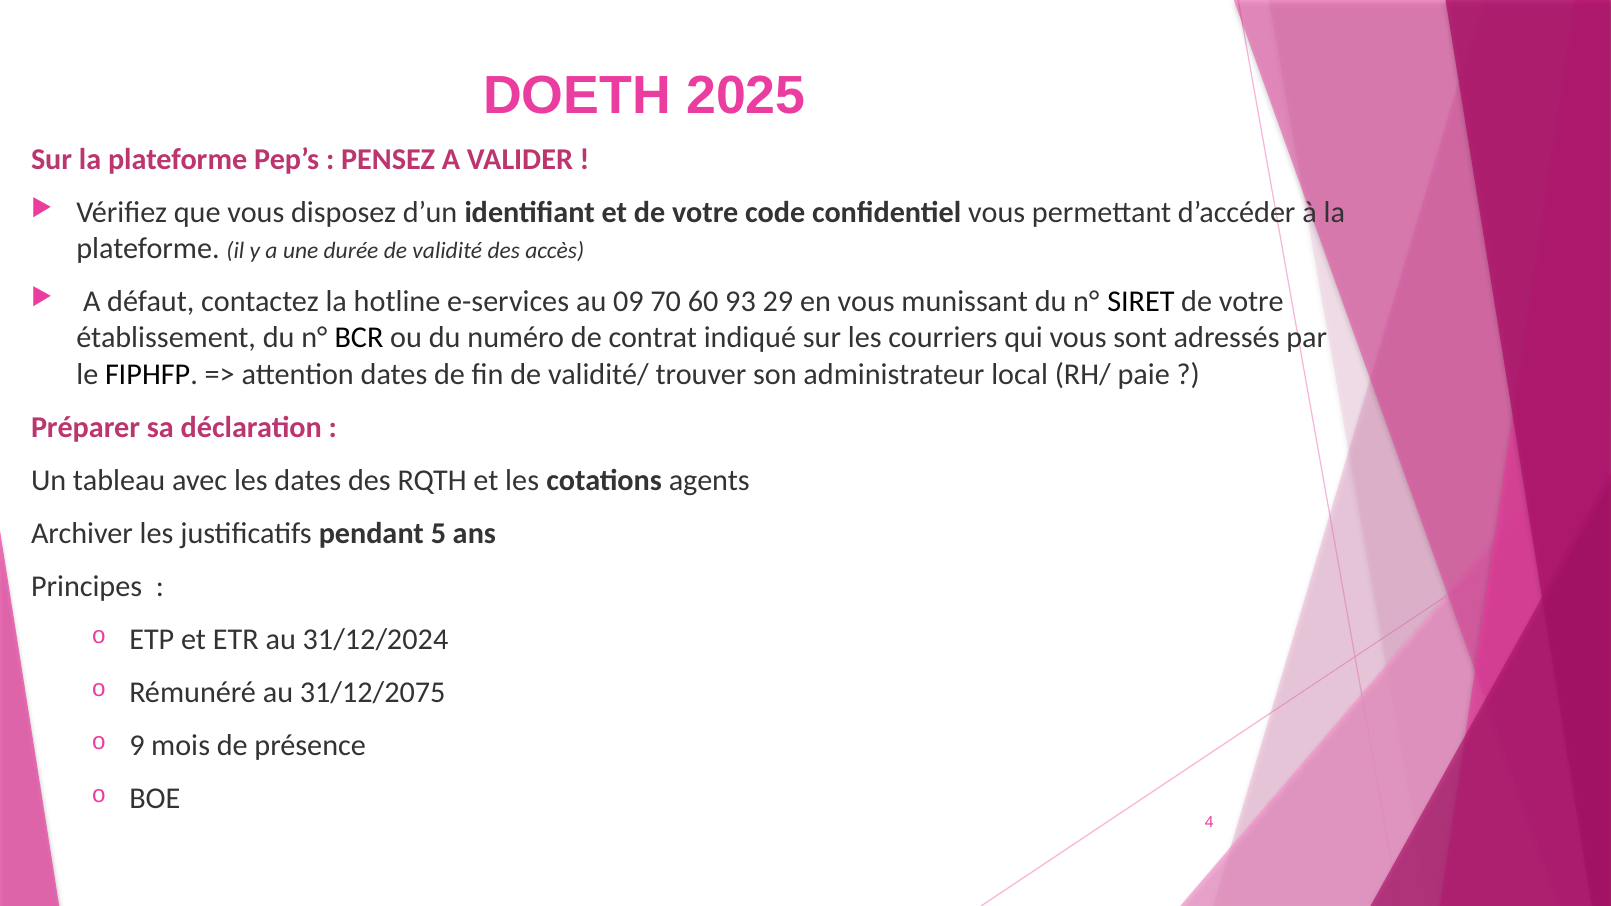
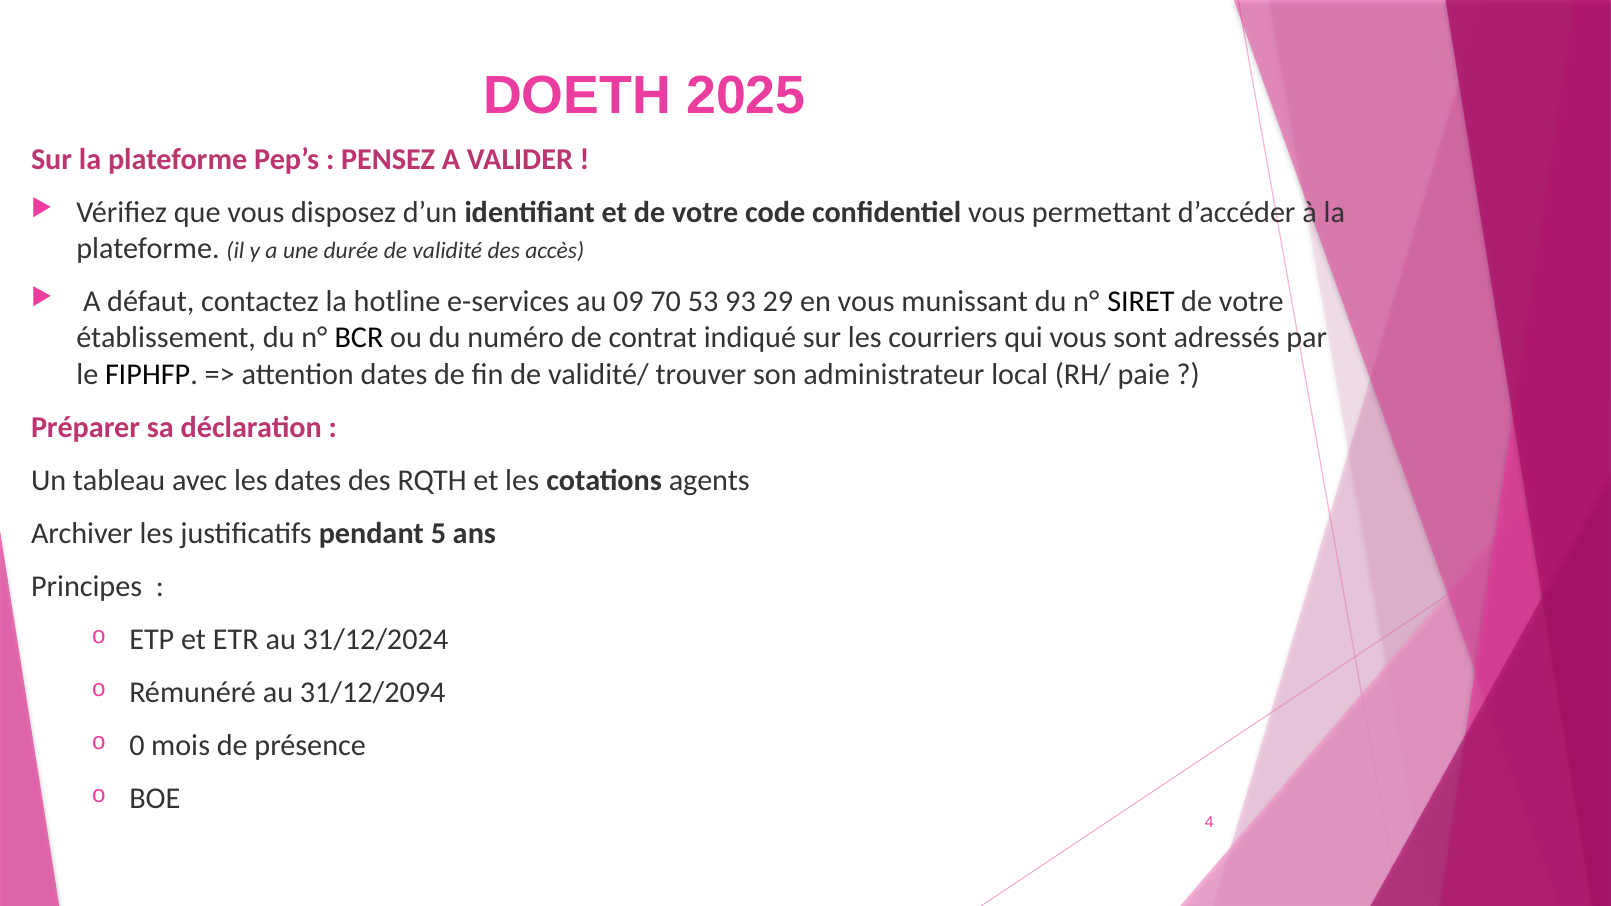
60: 60 -> 53 (703, 302)
31/12/2075: 31/12/2075 -> 31/12/2094 (373, 692)
9: 9 -> 0 (137, 746)
